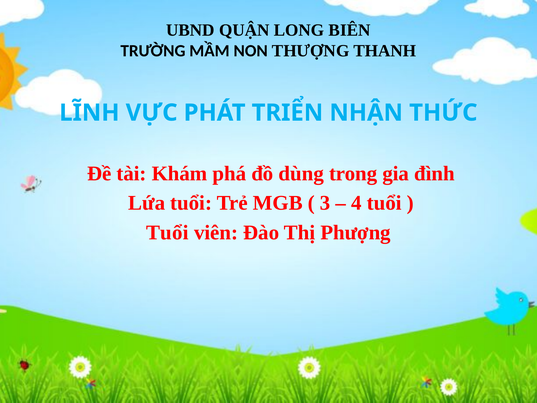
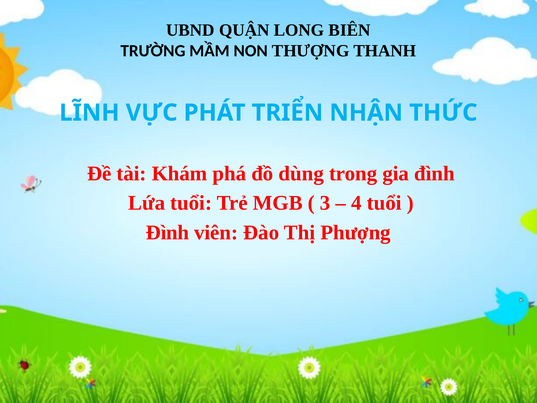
Tuổi: Tuổi -> Đình (168, 232)
